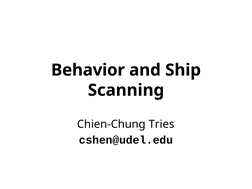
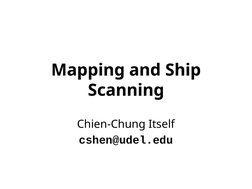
Behavior: Behavior -> Mapping (88, 70)
Tries: Tries -> Itself (162, 124)
